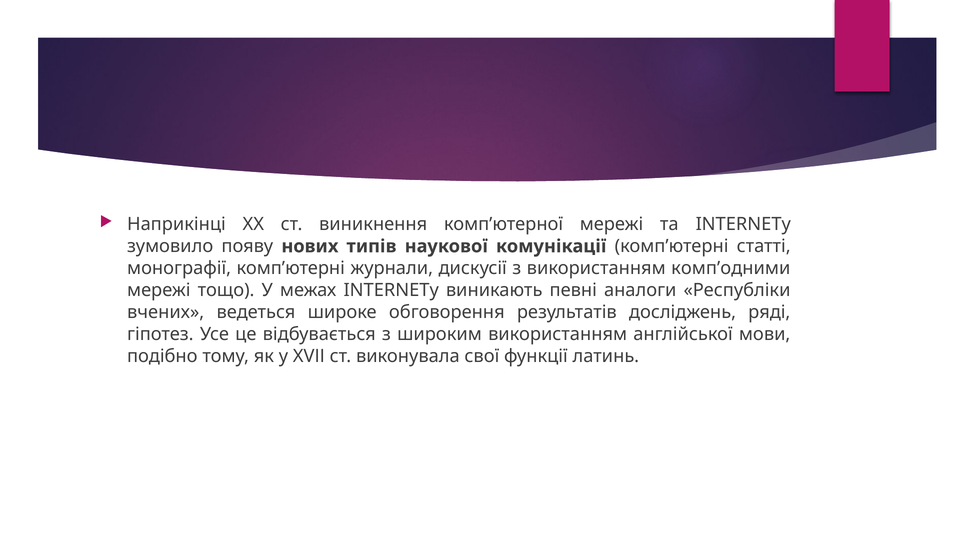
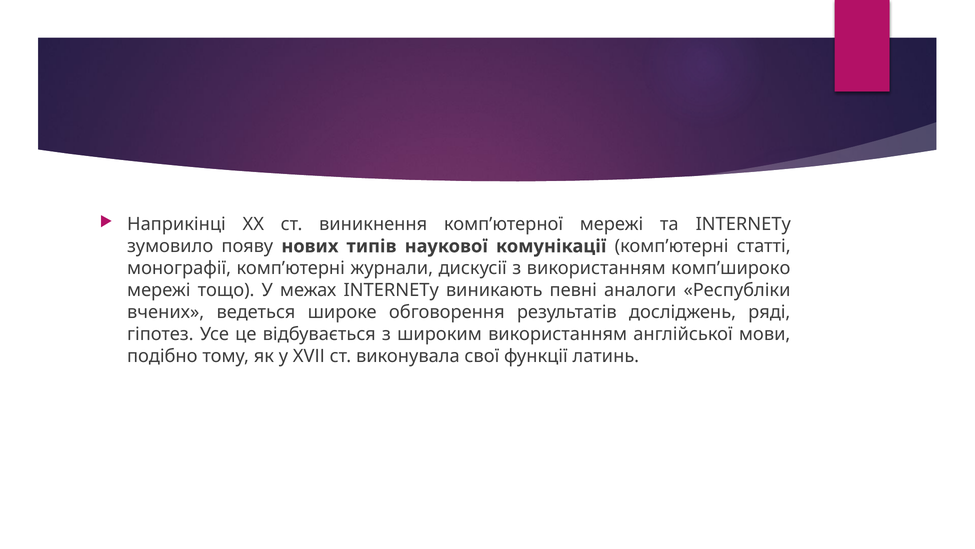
комп’одними: комп’одними -> комп’широко (731, 268)
